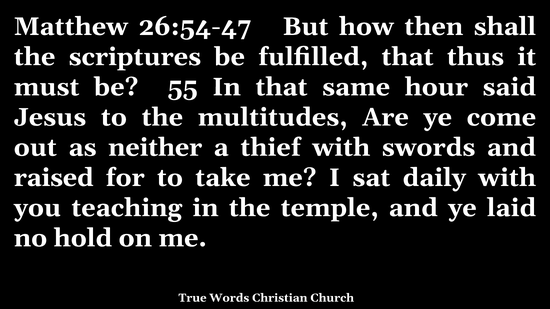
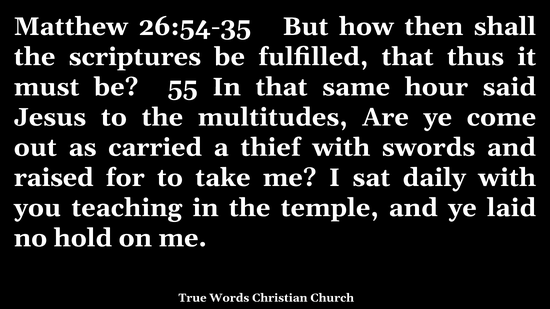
26:54-47: 26:54-47 -> 26:54-35 (195, 27)
neither: neither -> carried (155, 148)
